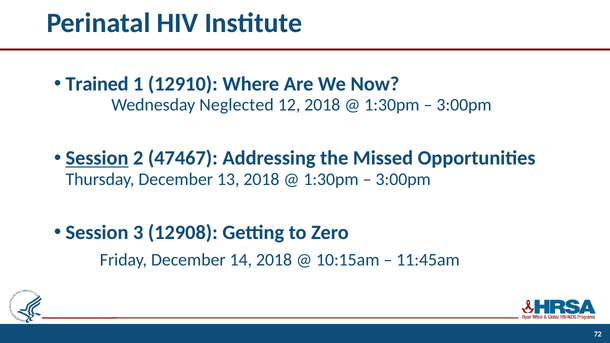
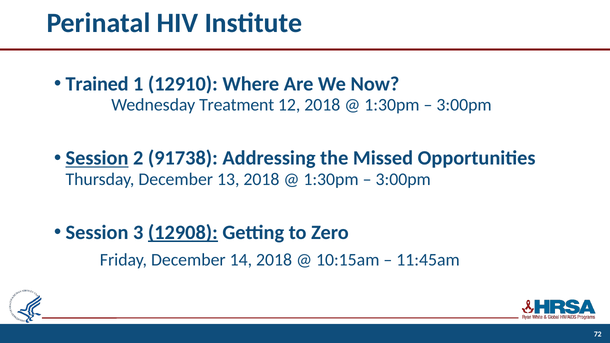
Neglected: Neglected -> Treatment (237, 105)
47467: 47467 -> 91738 (183, 158)
12908 underline: none -> present (183, 233)
